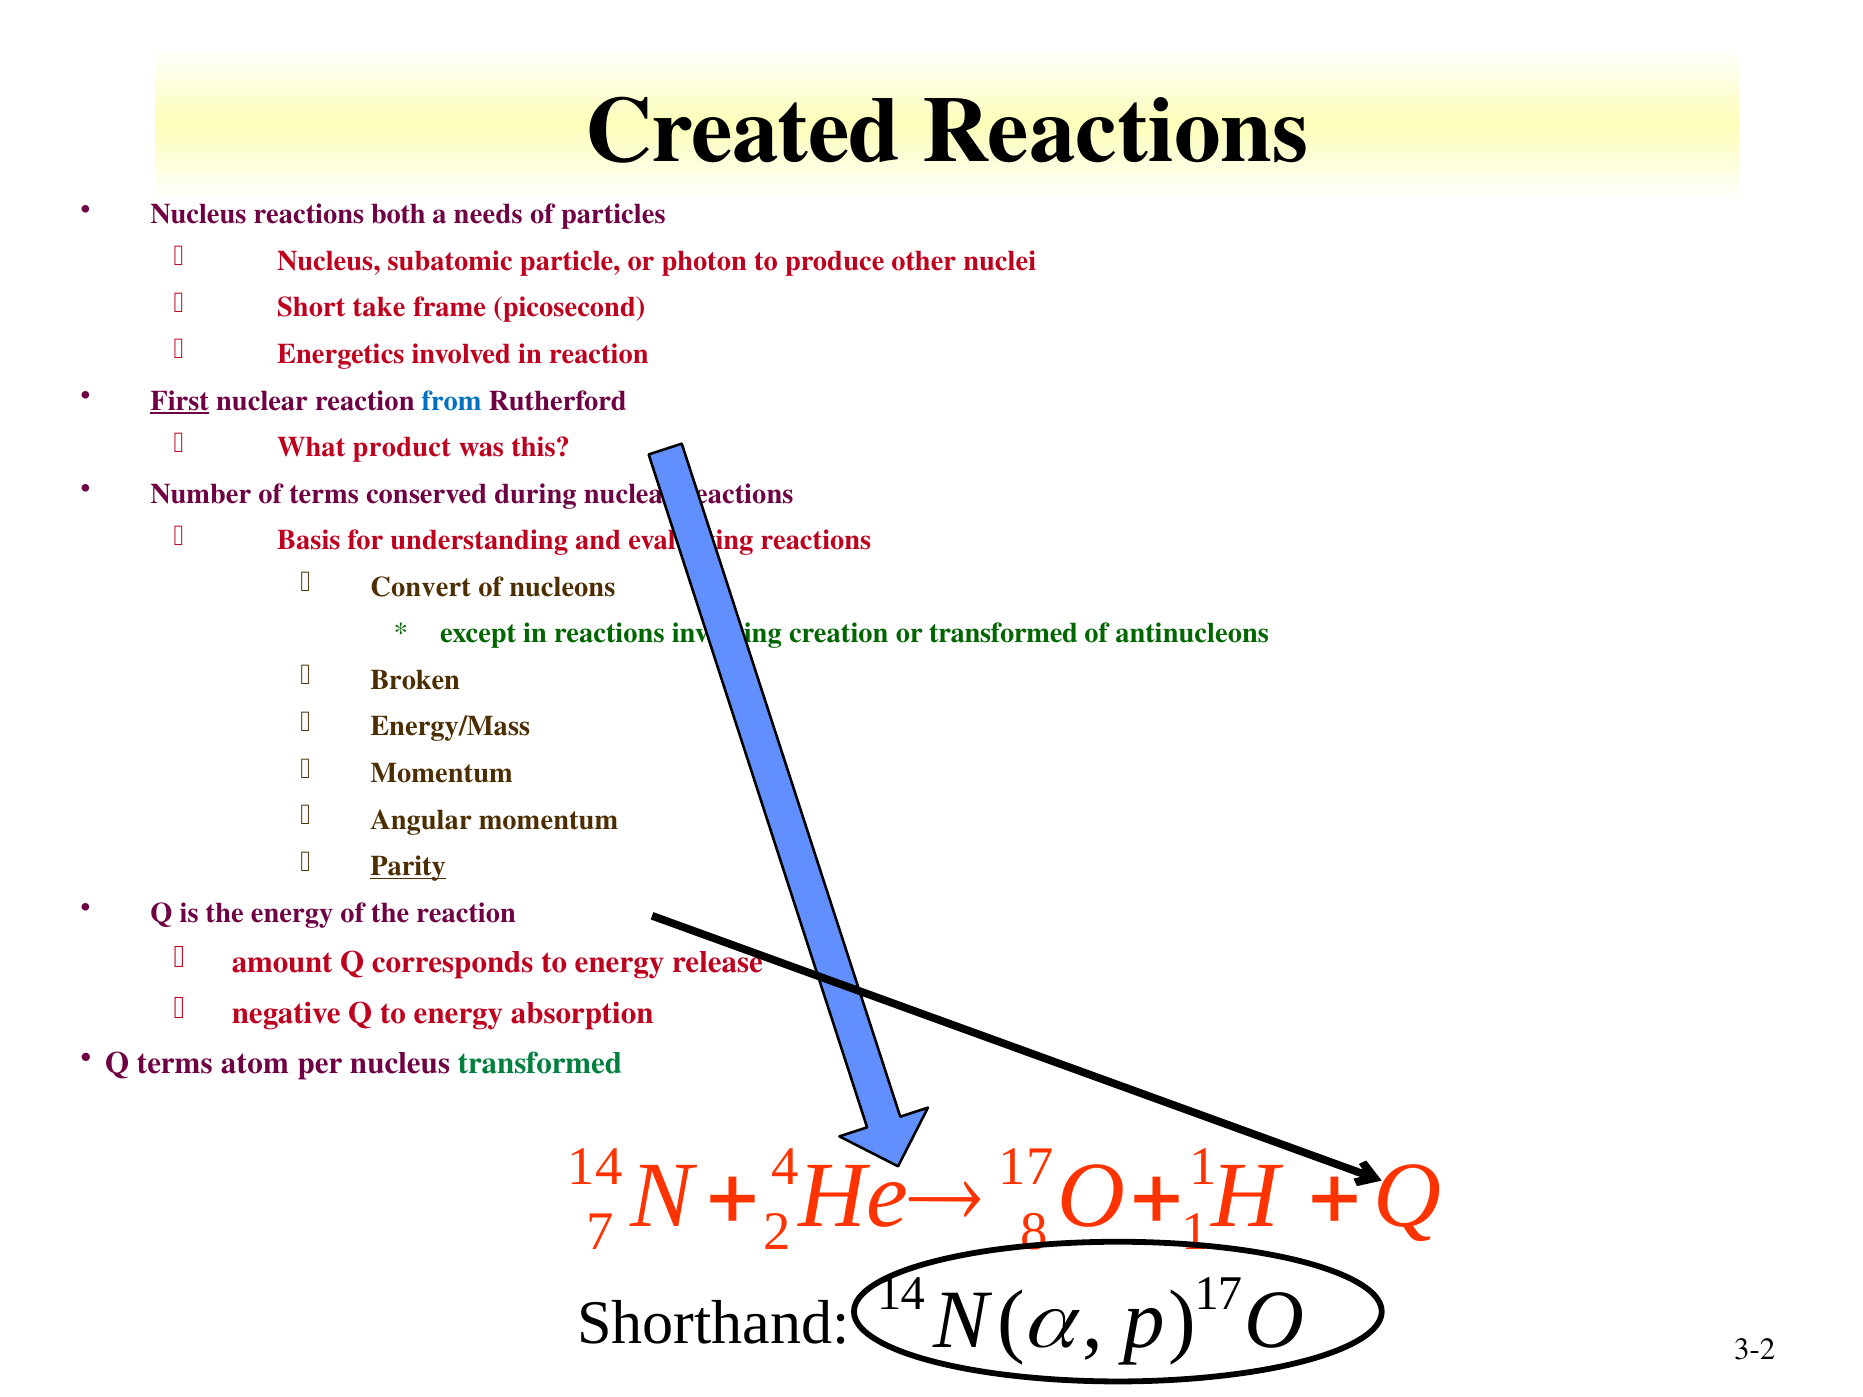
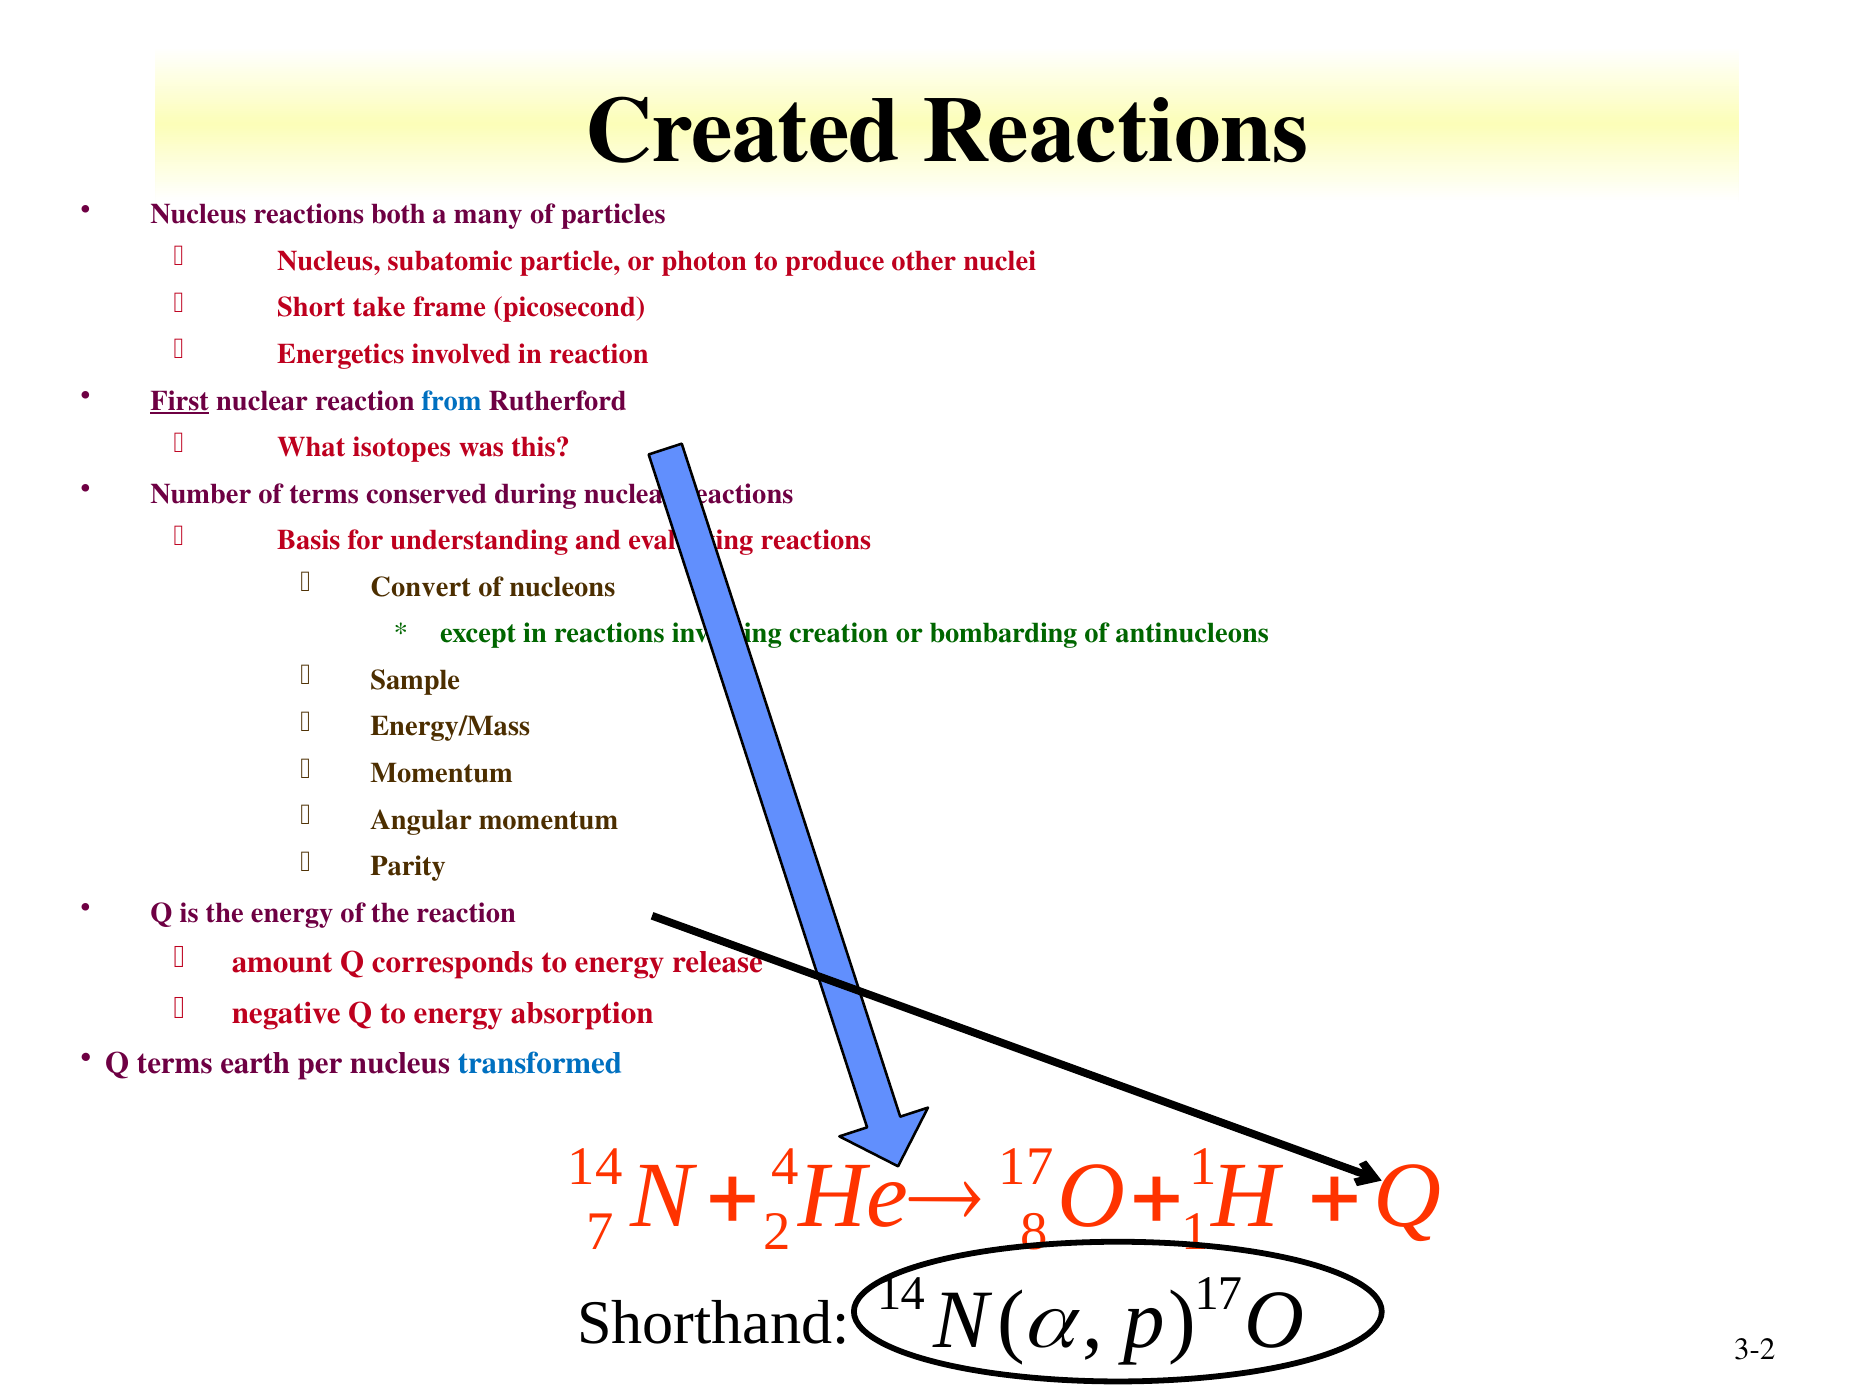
needs: needs -> many (488, 214)
product: product -> isotopes (402, 447)
transformed: transformed -> bombarding (1004, 634)
Broken: Broken -> Sample (415, 680)
Parity underline: present -> none (408, 866)
atom: atom -> earth (255, 1064)
transformed colour: green -> blue (540, 1064)
